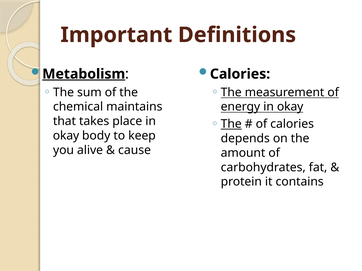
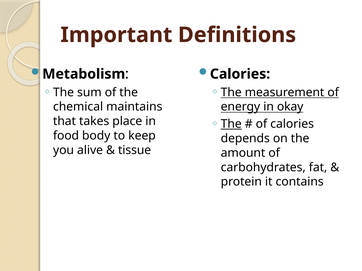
Metabolism underline: present -> none (84, 74)
okay: okay -> food (66, 136)
cause: cause -> tissue (135, 150)
